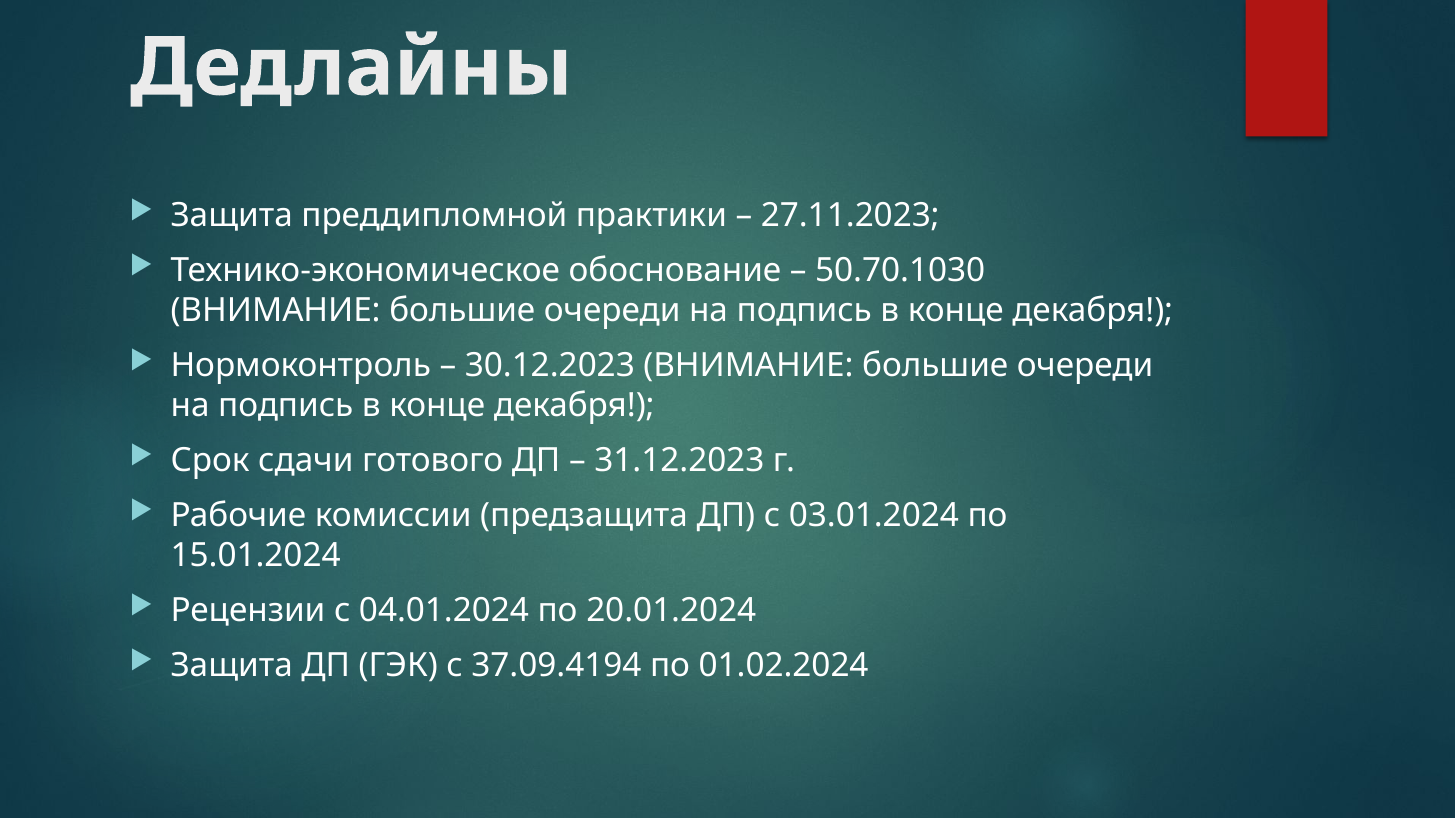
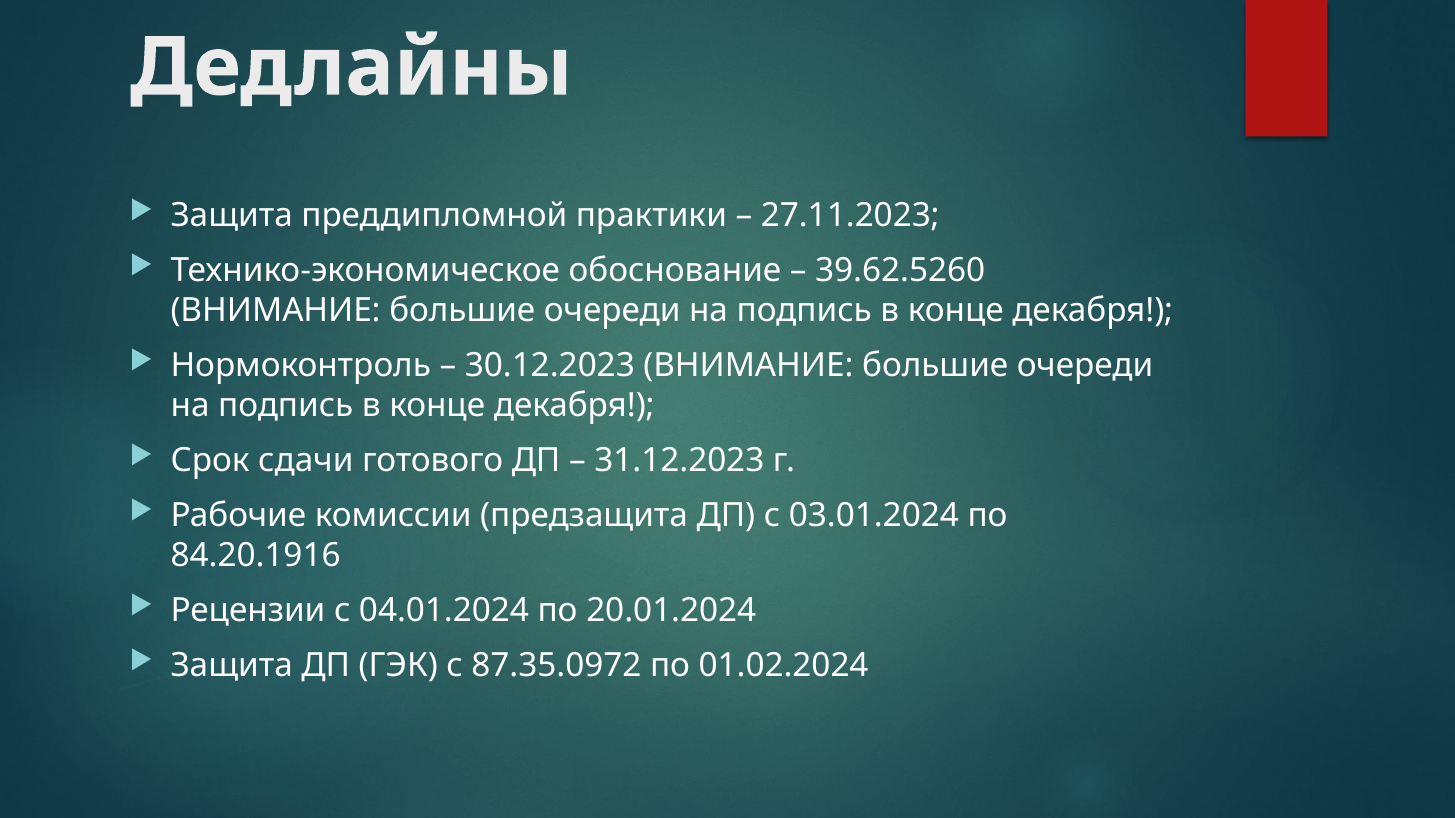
50.70.1030: 50.70.1030 -> 39.62.5260 (900, 270)
15.01.2024: 15.01.2024 -> 84.20.1916 (256, 556)
37.09.4194: 37.09.4194 -> 87.35.0972 (556, 666)
